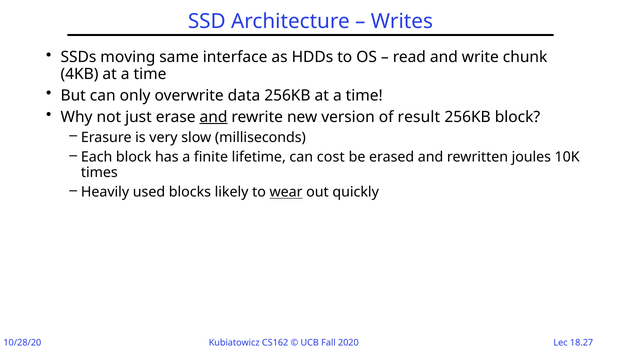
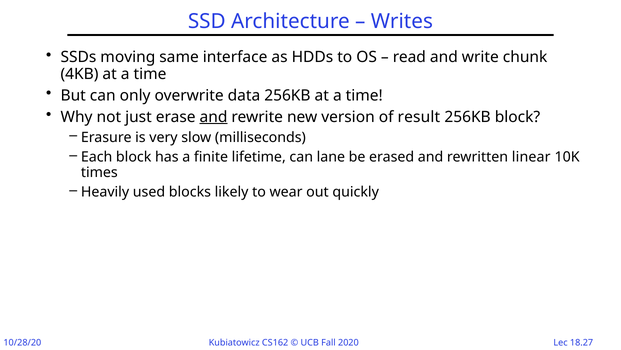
cost: cost -> lane (331, 157)
joules: joules -> linear (531, 157)
wear underline: present -> none (286, 192)
